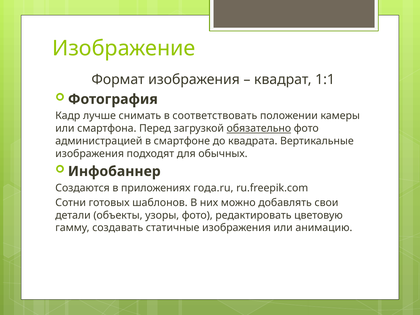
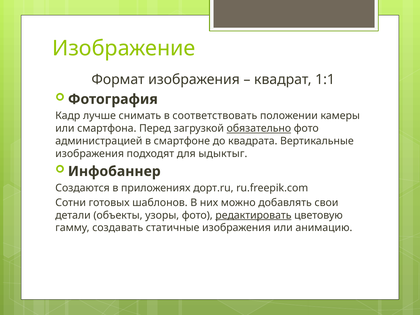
обычных: обычных -> ыдыктыг (223, 154)
года.ru: года.ru -> дорт.ru (213, 188)
редактировать underline: none -> present (253, 215)
